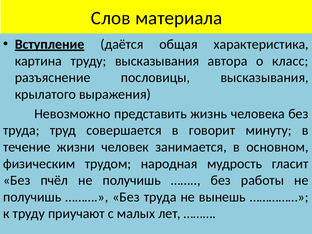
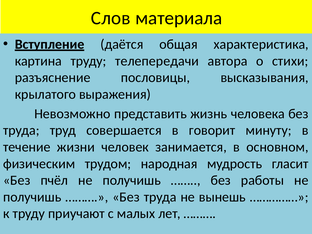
труду высказывания: высказывания -> телепередачи (157, 61)
класс: класс -> стихи (290, 61)
